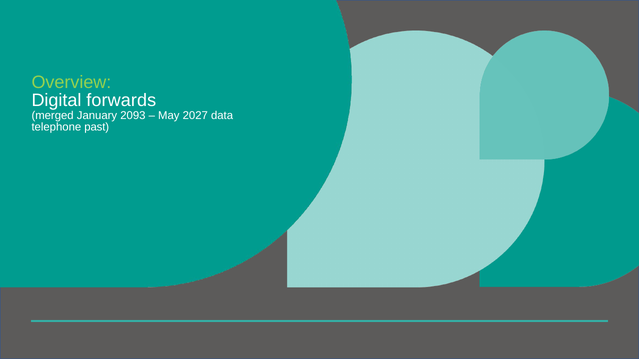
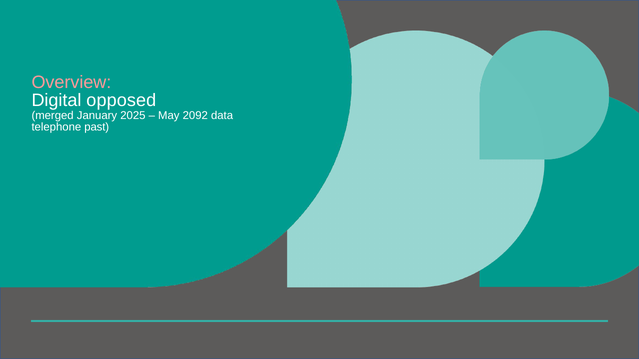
Overview colour: light green -> pink (71, 83)
forwards: forwards -> opposed (121, 101)
2093: 2093 -> 2025 (133, 116)
2027: 2027 -> 2092 (195, 116)
